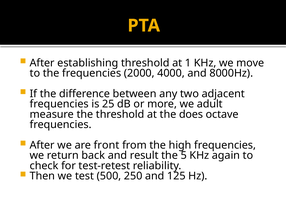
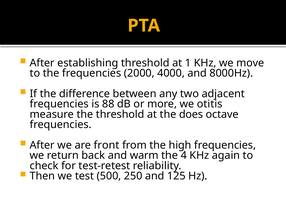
25: 25 -> 88 (108, 104)
adult: adult -> otitis (210, 104)
result: result -> warm (144, 156)
5: 5 -> 4 (184, 156)
